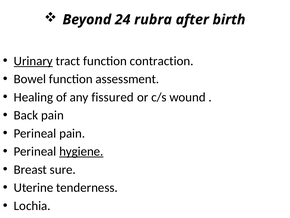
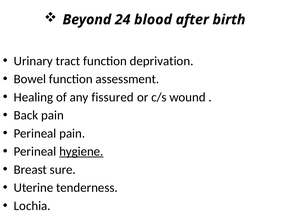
rubra: rubra -> blood (153, 20)
Urinary underline: present -> none (33, 61)
contraction: contraction -> deprivation (162, 61)
